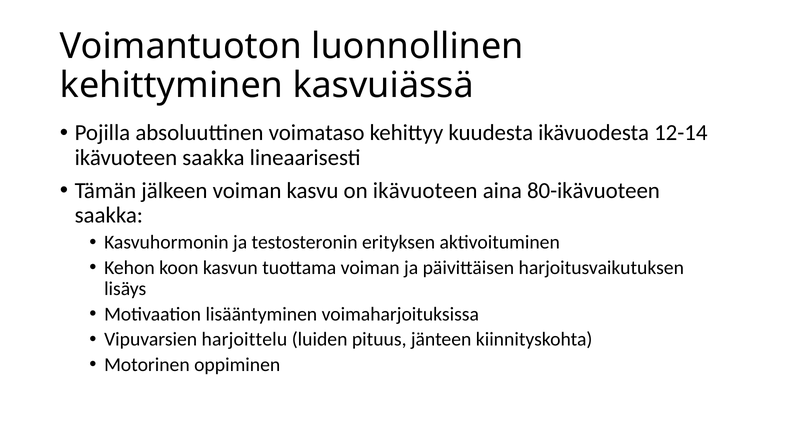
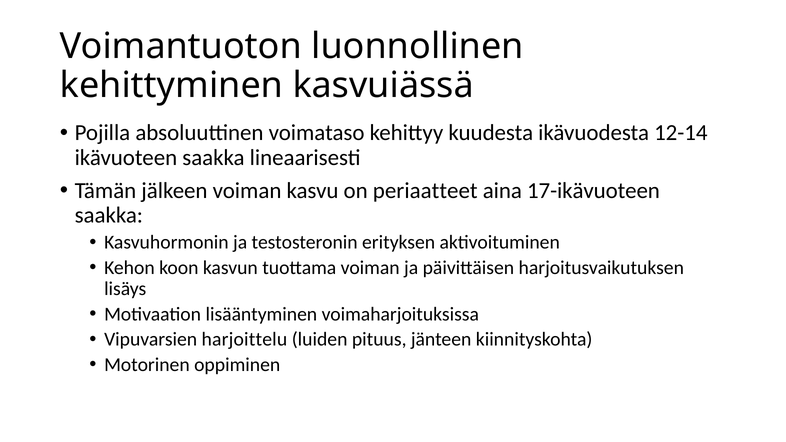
on ikävuoteen: ikävuoteen -> periaatteet (425, 191)
80-ikävuoteen: 80-ikävuoteen -> 17-ikävuoteen (593, 191)
